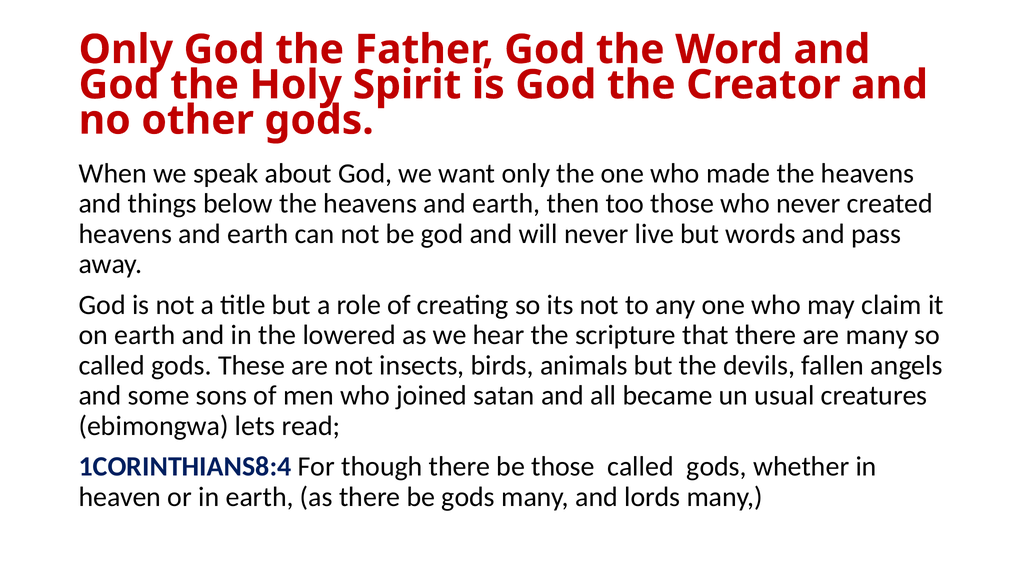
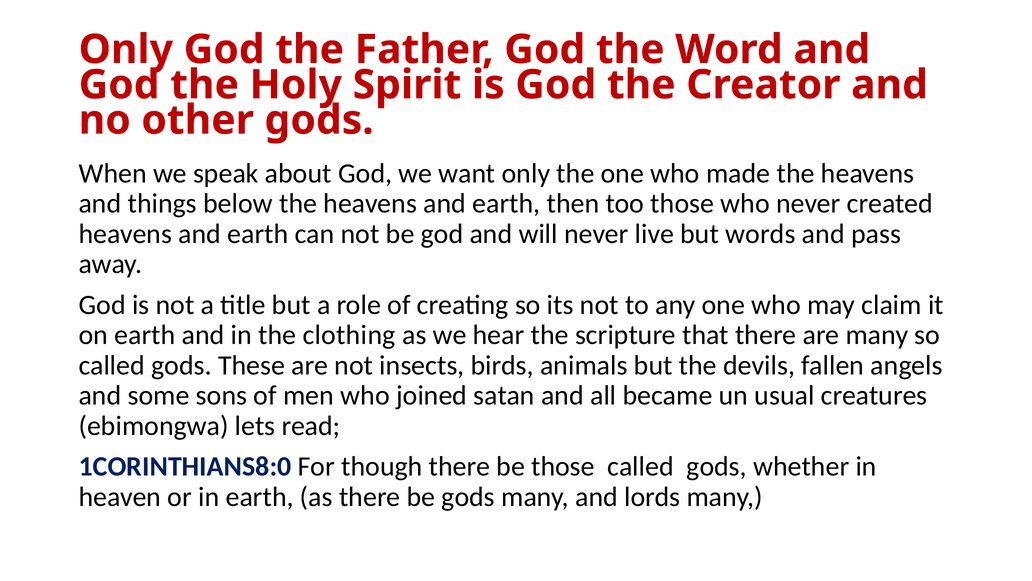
lowered: lowered -> clothing (349, 335)
1CORINTHIANS8:4: 1CORINTHIANS8:4 -> 1CORINTHIANS8:0 (185, 466)
